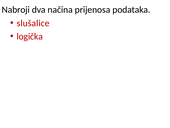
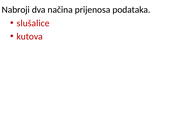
logička: logička -> kutova (30, 36)
